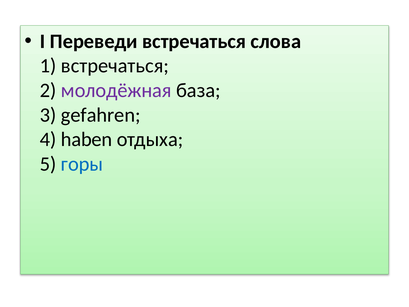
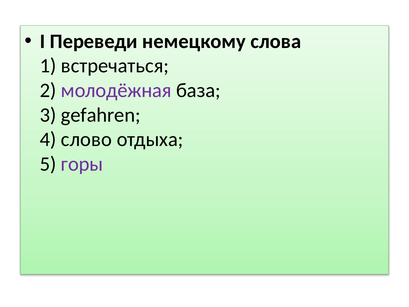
Переведи встречаться: встречаться -> немецкому (194, 41)
haben: haben -> слово (86, 139)
горы colour: blue -> purple (82, 164)
